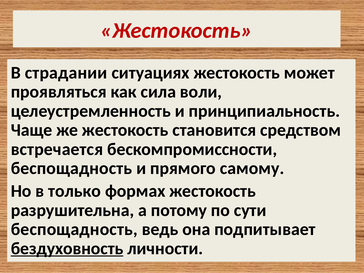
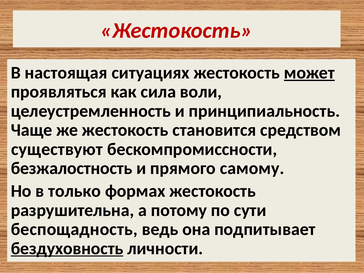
страдании: страдании -> настоящая (66, 73)
может underline: none -> present (309, 73)
встречается: встречается -> существуют (57, 149)
беспощадность: беспощадность -> безжалостность (72, 168)
